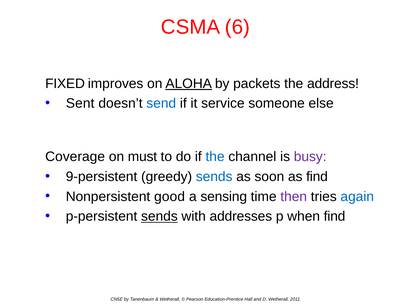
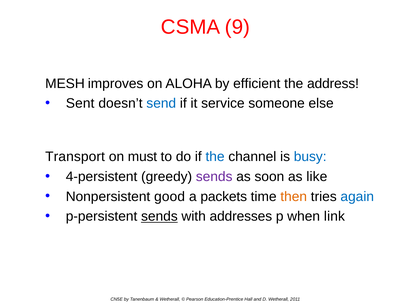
6: 6 -> 9 (237, 27)
FIXED: FIXED -> MESH (65, 84)
ALOHA underline: present -> none (189, 84)
packets: packets -> efficient (257, 84)
Coverage: Coverage -> Transport (75, 157)
busy colour: purple -> blue (310, 157)
9-persistent: 9-persistent -> 4-persistent (102, 177)
sends colour: blue -> purple (214, 177)
as find: find -> like (317, 177)
sensing: sensing -> packets (224, 197)
then colour: purple -> orange (294, 197)
when find: find -> link (334, 217)
